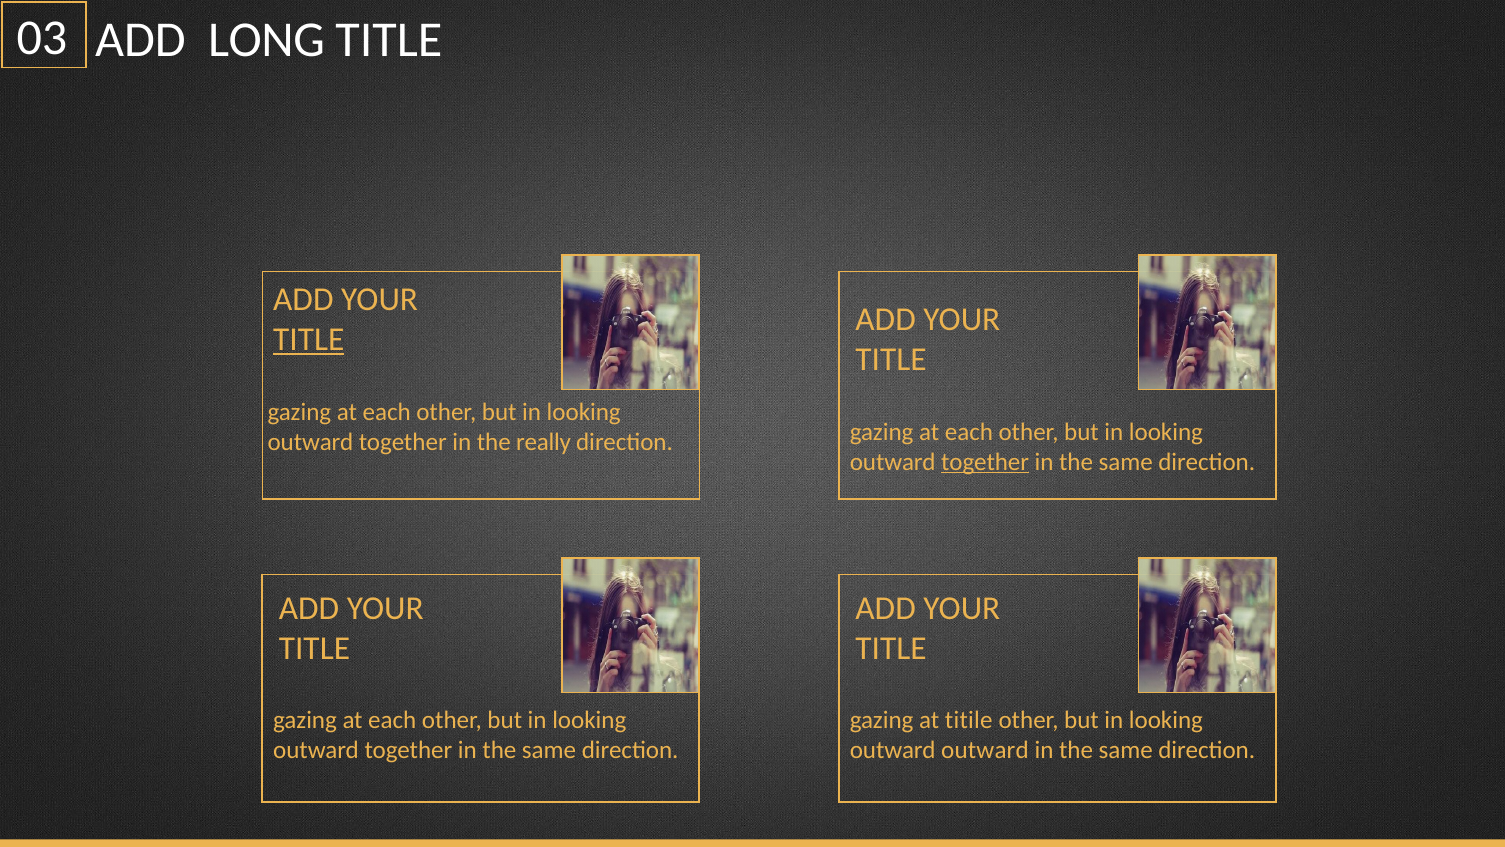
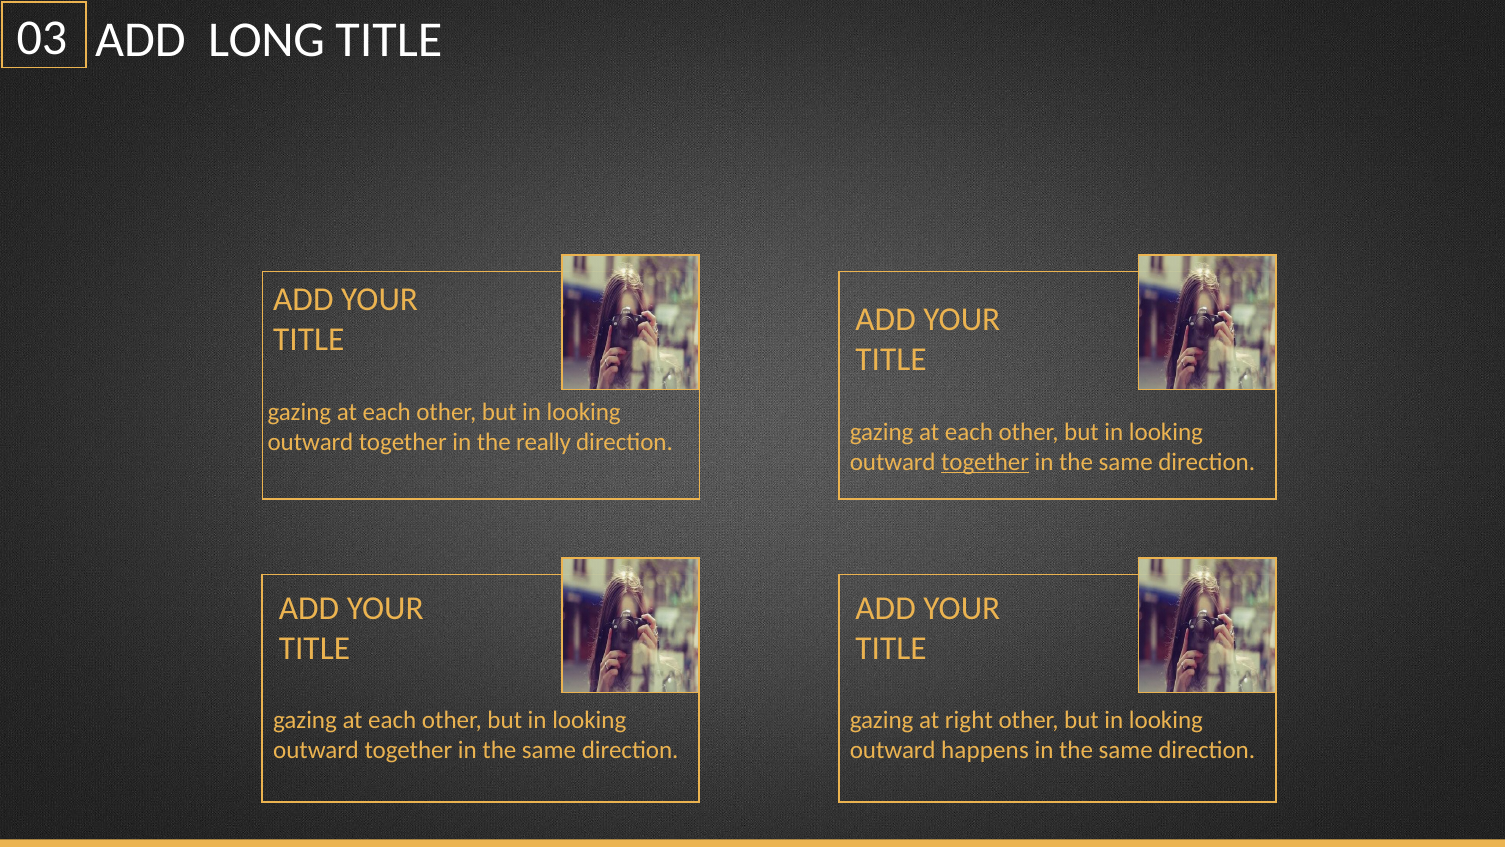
TITLE underline: present -> none (309, 340)
titile: titile -> right (969, 720)
outward outward: outward -> happens (985, 750)
